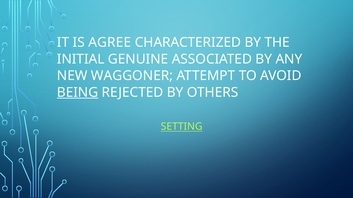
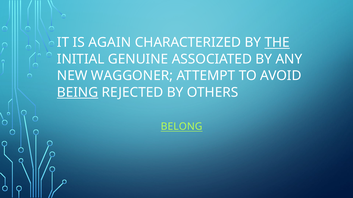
AGREE: AGREE -> AGAIN (110, 43)
THE underline: none -> present (277, 43)
SETTING: SETTING -> BELONG (182, 127)
